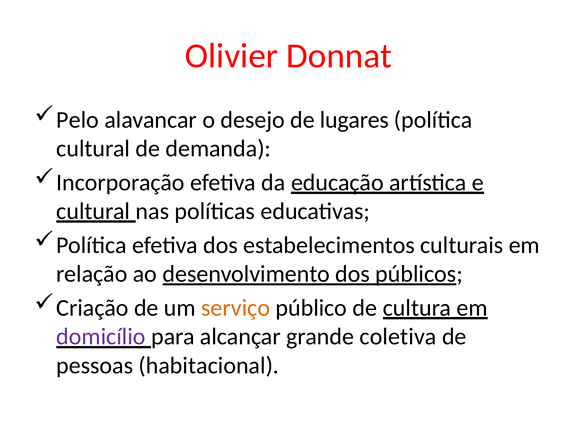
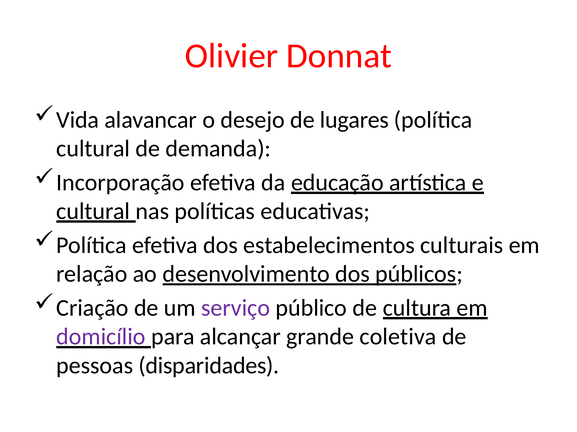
Pelo: Pelo -> Vida (78, 120)
serviço colour: orange -> purple (236, 308)
habitacional: habitacional -> disparidades (209, 366)
